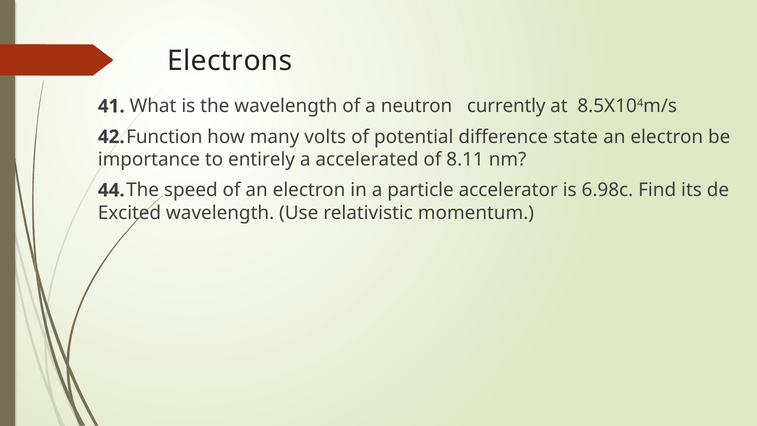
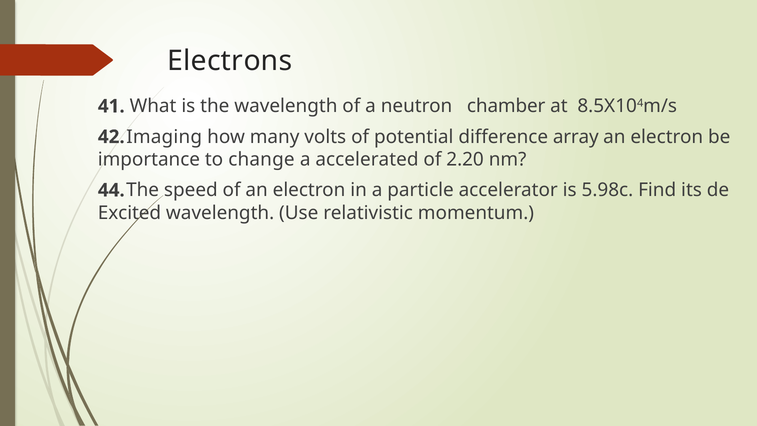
currently: currently -> chamber (506, 106)
Function: Function -> Imaging (164, 137)
state: state -> array (576, 137)
entirely: entirely -> change (261, 159)
8.11: 8.11 -> 2.20 (465, 159)
6.98c: 6.98c -> 5.98c (607, 190)
